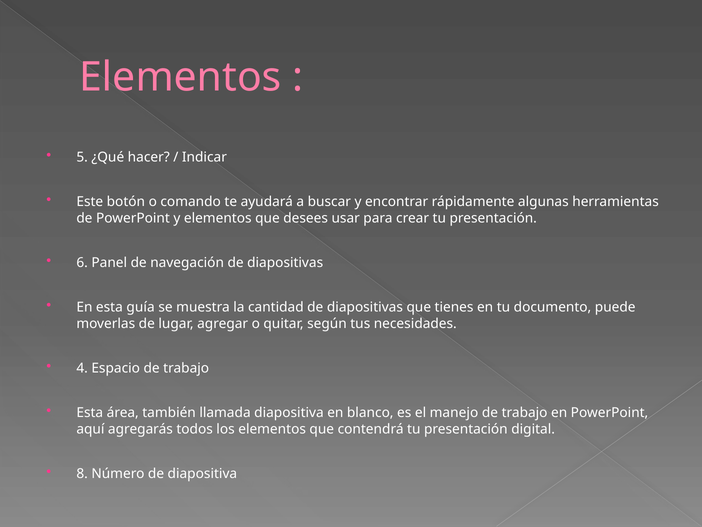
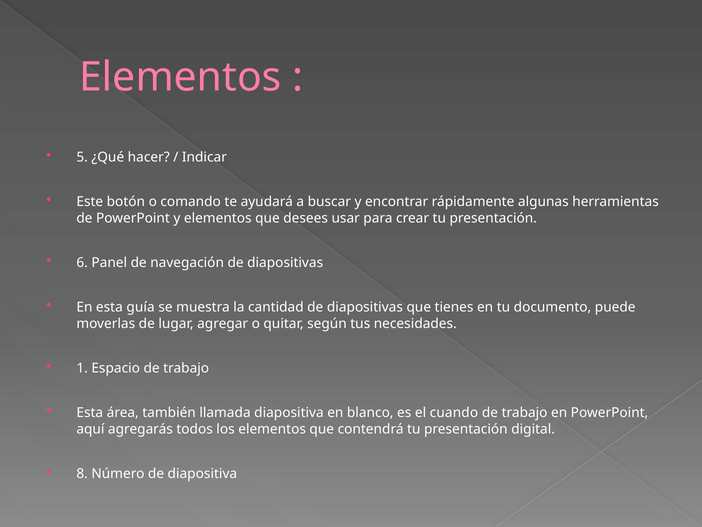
4: 4 -> 1 (82, 368)
manejo: manejo -> cuando (454, 412)
